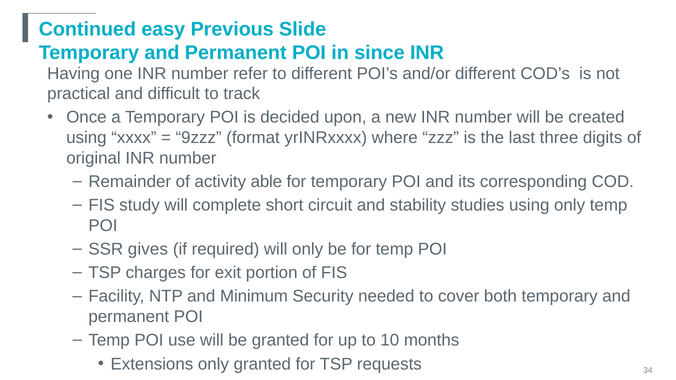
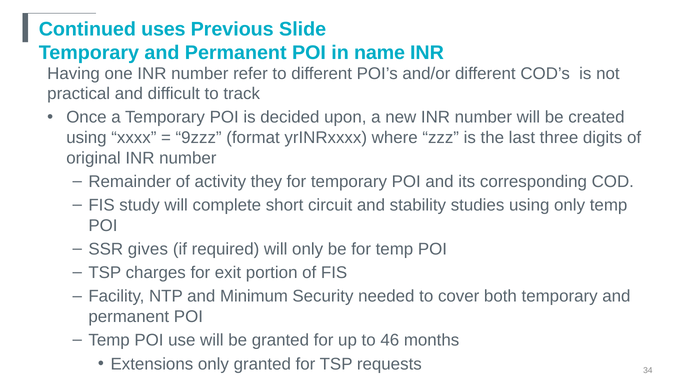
easy: easy -> uses (163, 29)
since: since -> name (380, 53)
able: able -> they (266, 182)
10: 10 -> 46 (390, 341)
